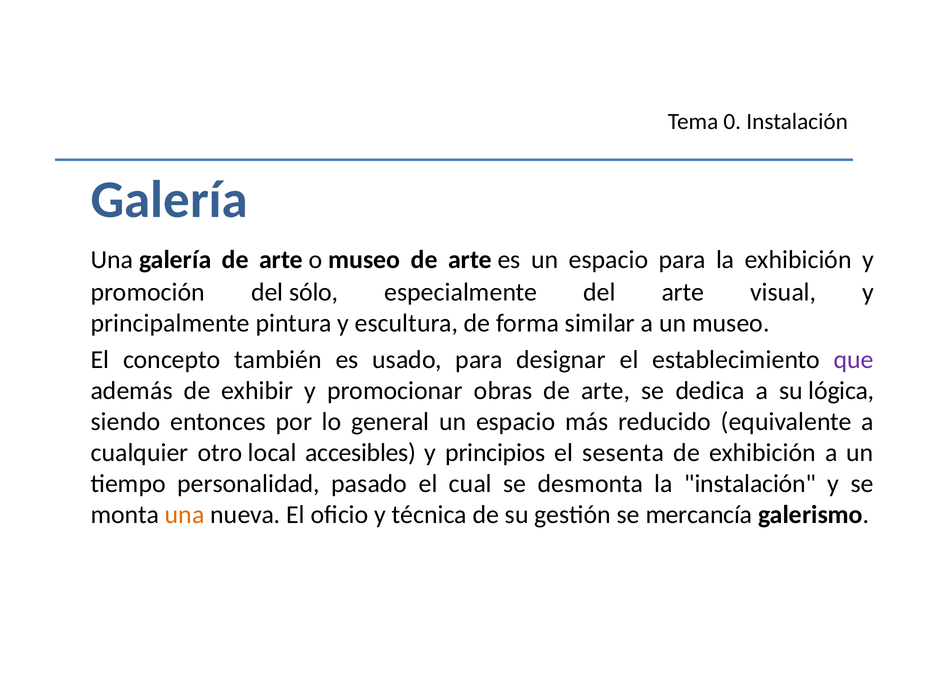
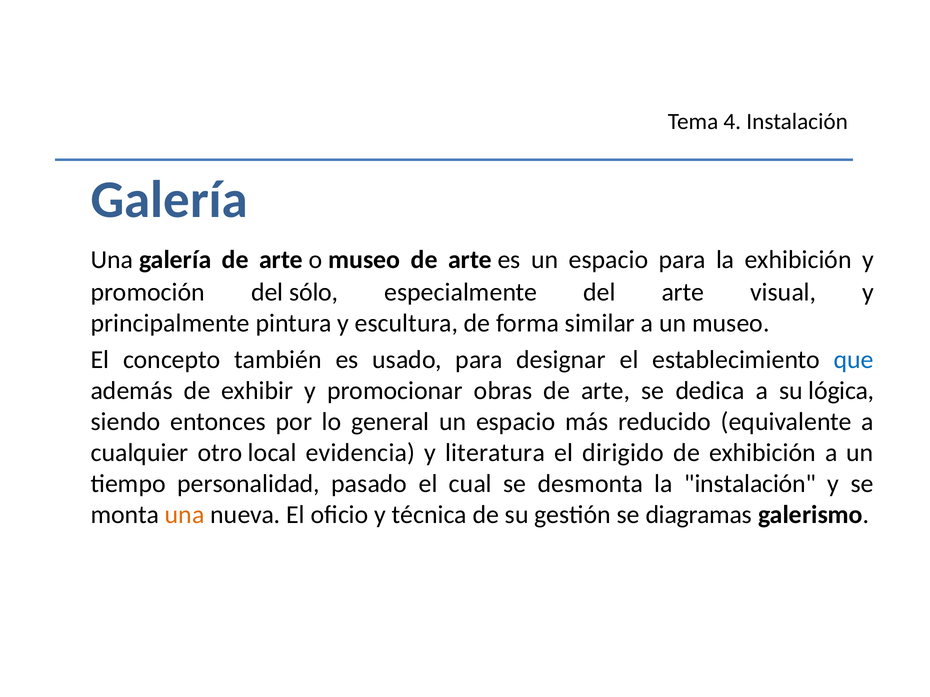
0: 0 -> 4 (732, 122)
que colour: purple -> blue (854, 360)
accesibles: accesibles -> evidencia (360, 453)
principios: principios -> literatura (495, 453)
sesenta: sesenta -> dirigido (623, 453)
mercancía: mercancía -> diagramas (699, 515)
